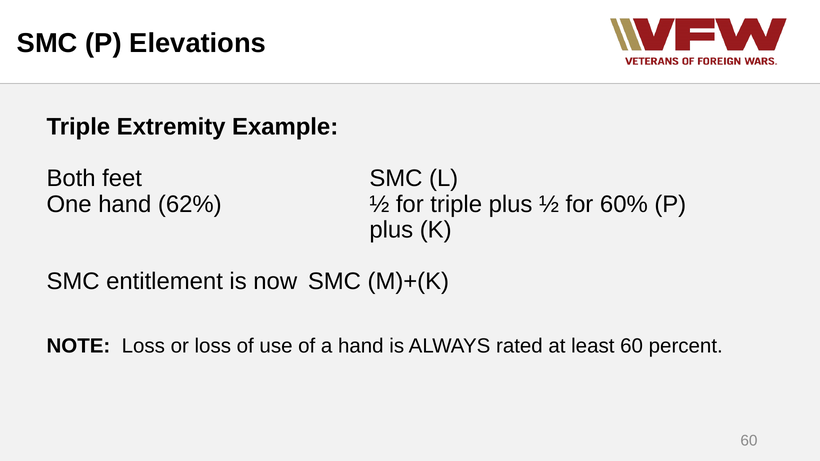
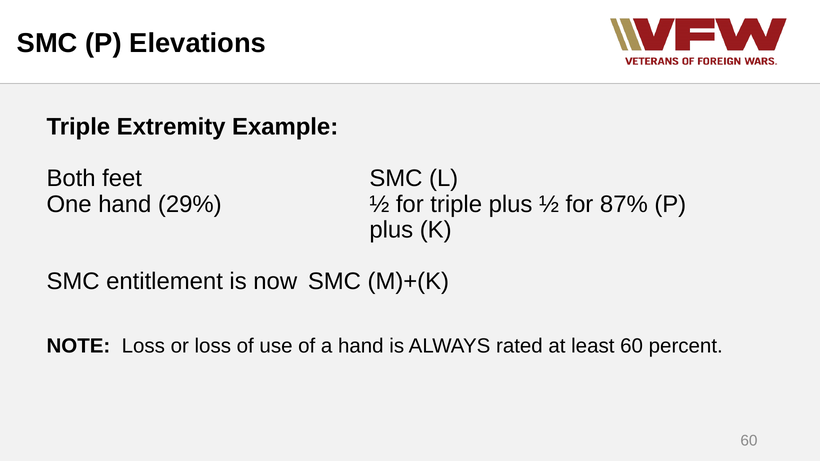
62%: 62% -> 29% (190, 204)
60%: 60% -> 87% (624, 204)
